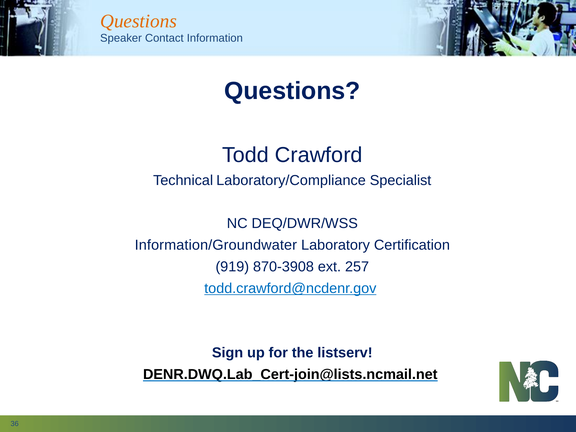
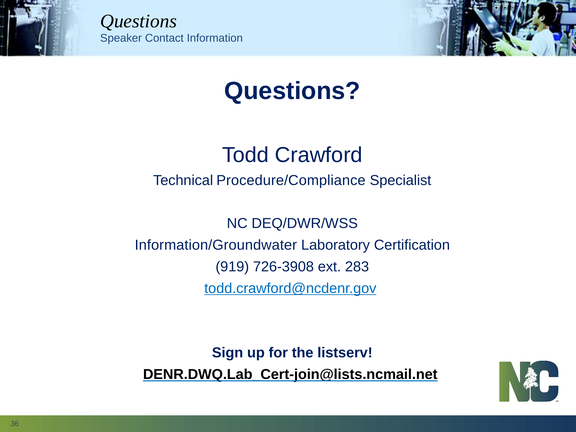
Questions colour: orange -> black (139, 21)
Laboratory/Compliance: Laboratory/Compliance -> Procedure/Compliance (291, 180)
870-3908: 870-3908 -> 726-3908 (283, 267)
257: 257 -> 283 (357, 267)
